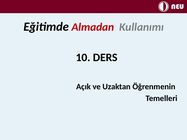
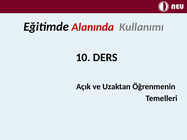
Almadan: Almadan -> Alanında (93, 27)
